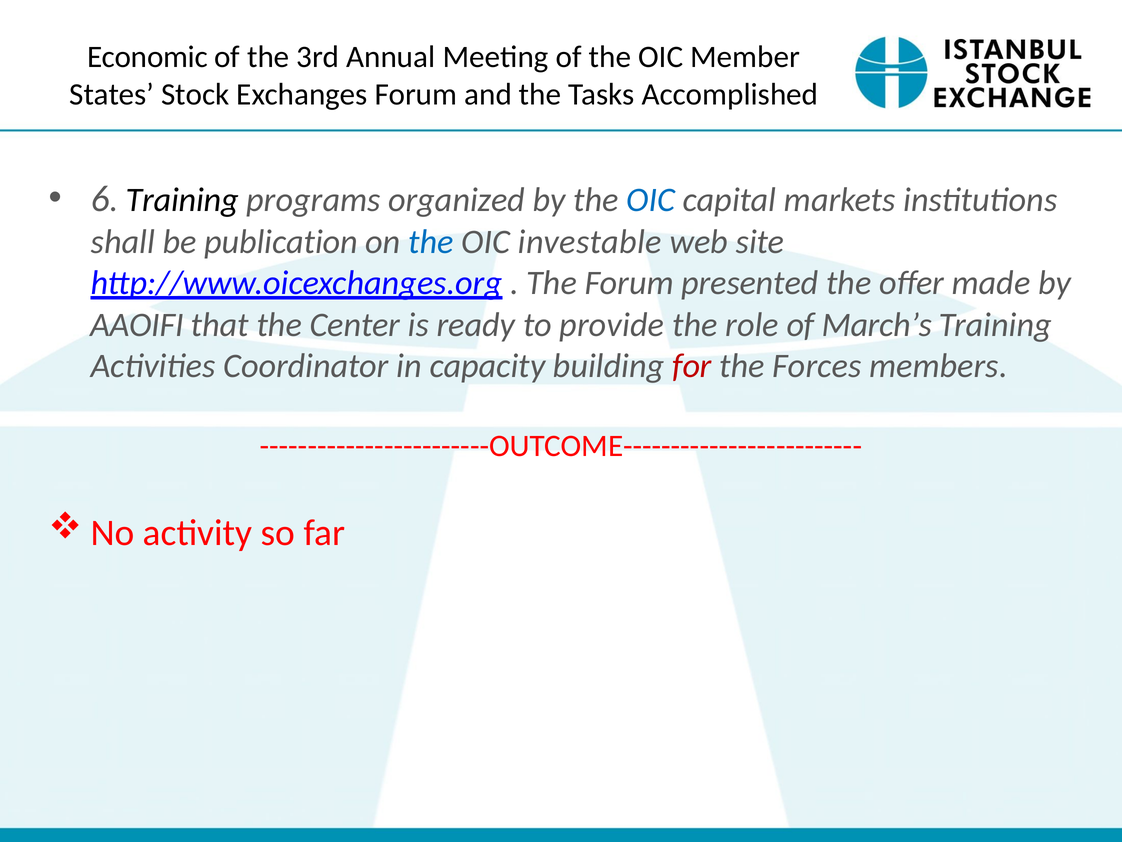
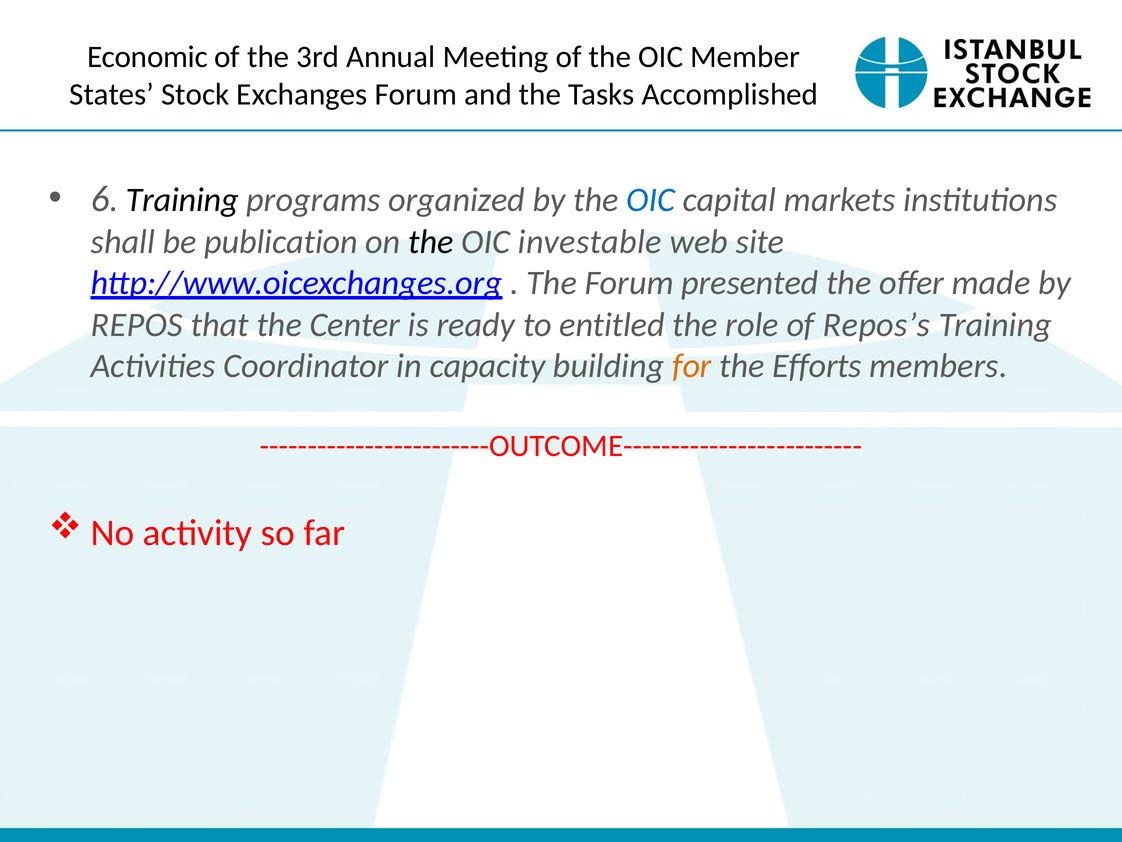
the colour: blue -> black (431, 242)
AAOIFI: AAOIFI -> REPOS (137, 325)
provide: provide -> entitled (612, 325)
March’s: March’s -> Repos’s (877, 325)
for colour: red -> orange (692, 366)
Forces: Forces -> Efforts (817, 366)
